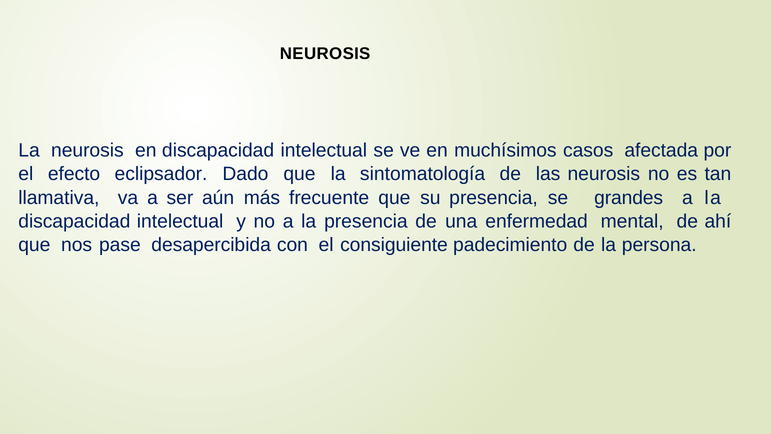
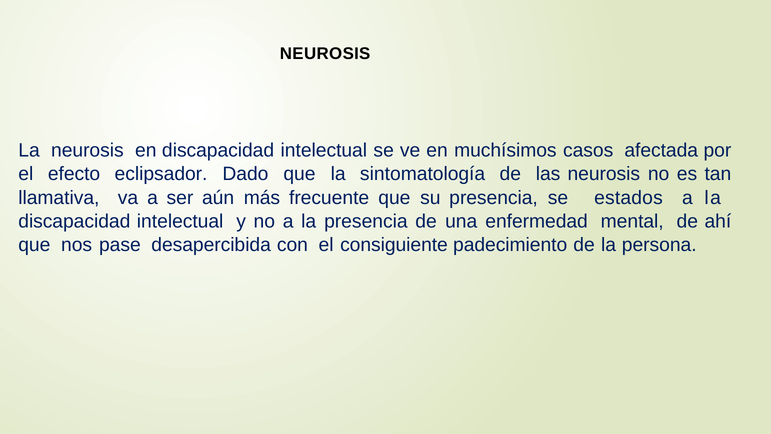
grandes: grandes -> estados (628, 198)
